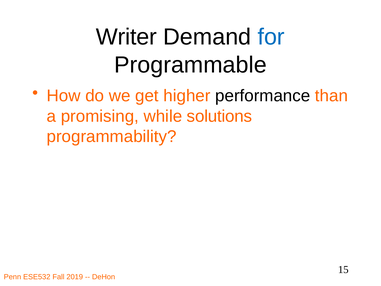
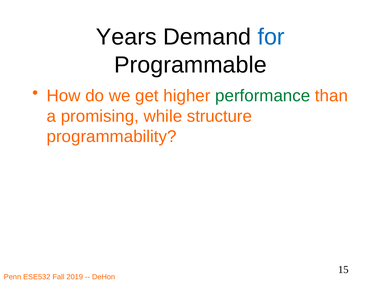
Writer: Writer -> Years (126, 37)
performance colour: black -> green (263, 96)
solutions: solutions -> structure (219, 116)
